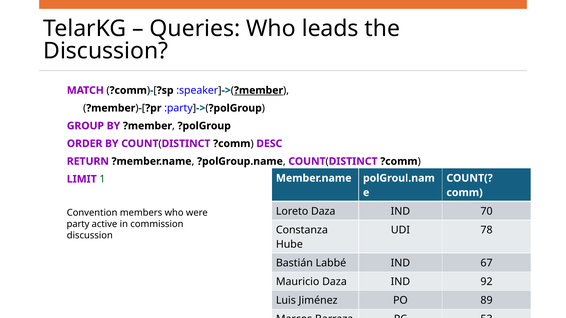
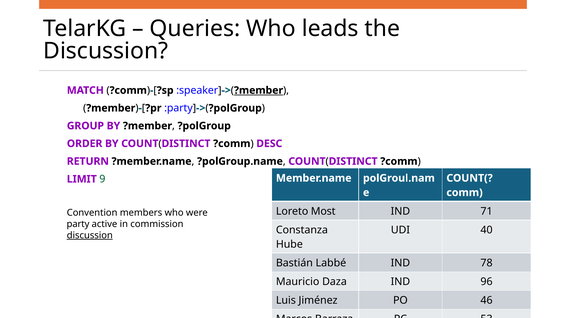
1: 1 -> 9 (102, 179)
Loreto Daza: Daza -> Most (323, 211)
70: 70 -> 71 (487, 211)
78: 78 -> 40 (487, 230)
discussion underline: none -> present (90, 236)
67: 67 -> 78 (487, 263)
92: 92 -> 96 (487, 282)
89: 89 -> 46 (487, 301)
